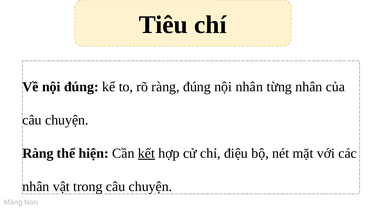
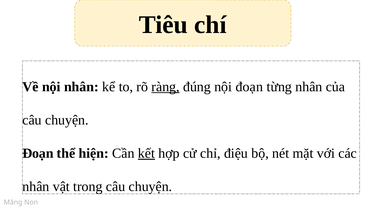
nội đúng: đúng -> nhân (81, 87)
ràng underline: none -> present (166, 87)
nội nhân: nhân -> đoạn (249, 87)
Ràng: Ràng -> Đoạn (38, 153)
